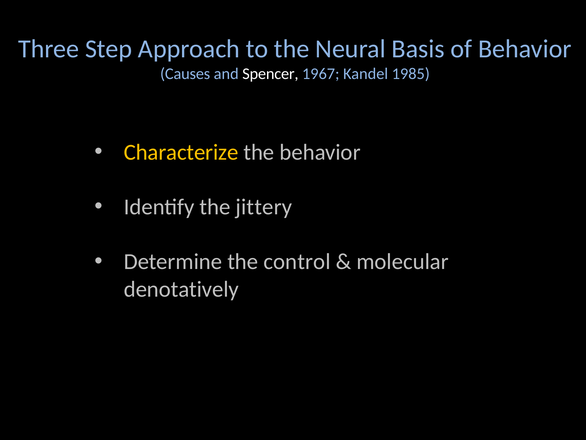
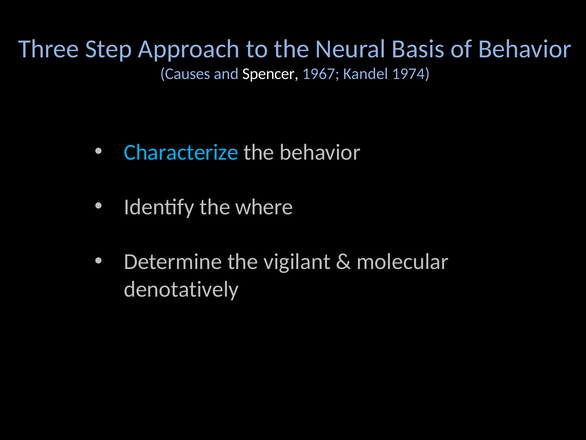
1985: 1985 -> 1974 (411, 74)
Characterize colour: yellow -> light blue (181, 152)
jittery: jittery -> where (264, 207)
control: control -> vigilant (297, 261)
